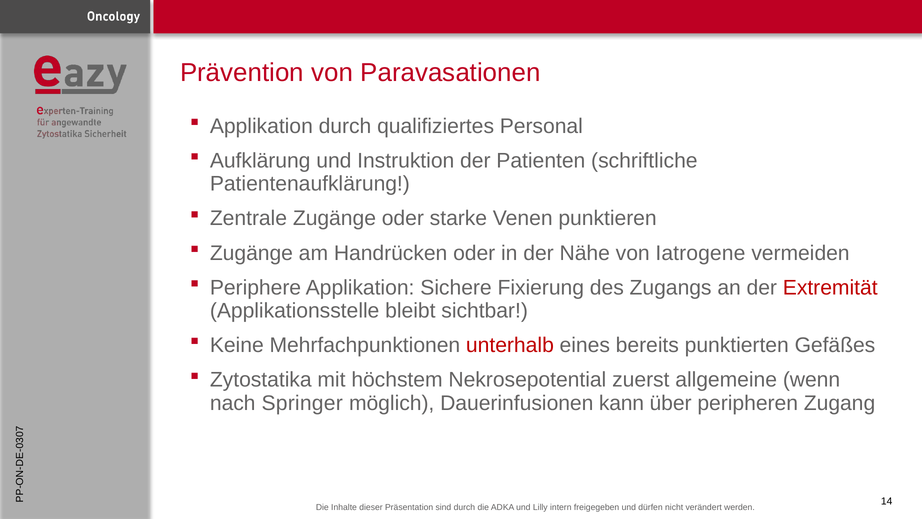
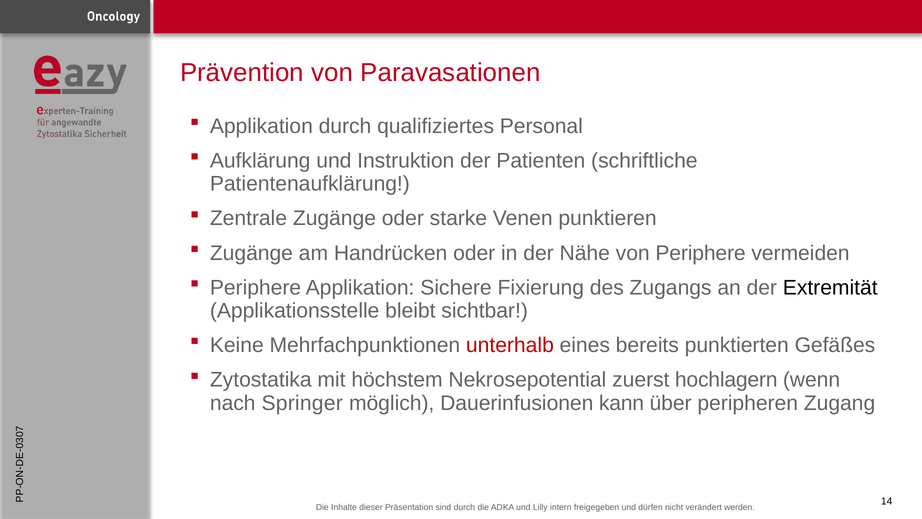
von Iatrogene: Iatrogene -> Periphere (701, 253)
Extremität colour: red -> black (830, 288)
allgemeine: allgemeine -> hochlagern (726, 380)
